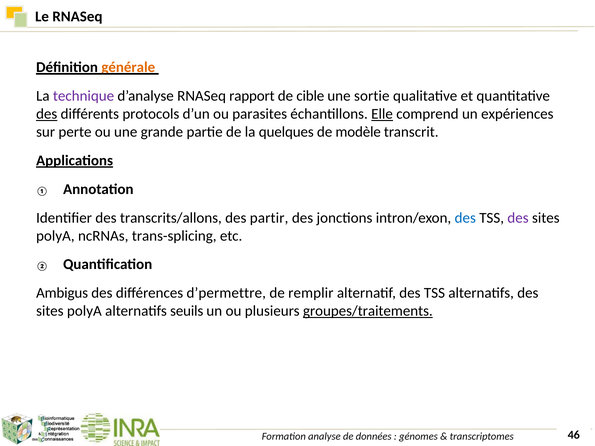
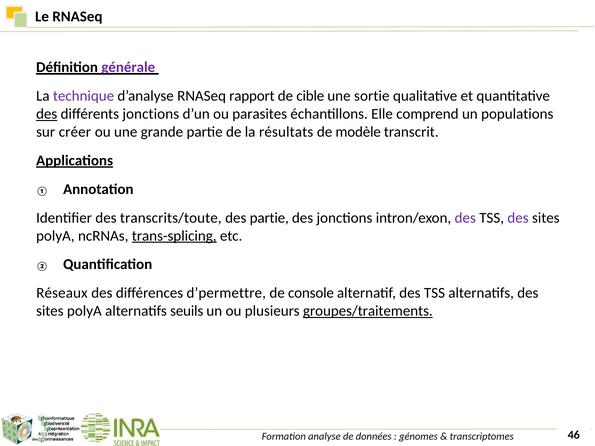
générale colour: orange -> purple (128, 67)
différents protocols: protocols -> jonctions (151, 114)
Elle underline: present -> none (382, 114)
expériences: expériences -> populations (517, 114)
perte: perte -> créer (75, 132)
quelques: quelques -> résultats (286, 132)
transcrits/allons: transcrits/allons -> transcrits/toute (171, 218)
des partir: partir -> partie (269, 218)
des colour: blue -> purple (465, 218)
trans-splicing underline: none -> present (174, 236)
Ambigus: Ambigus -> Réseaux (62, 293)
remplir: remplir -> console (311, 293)
